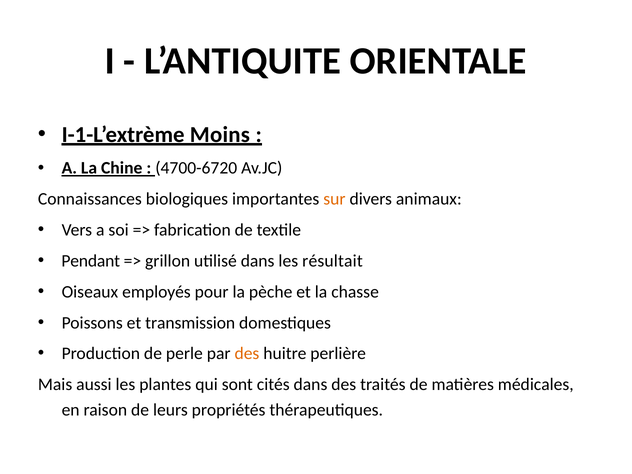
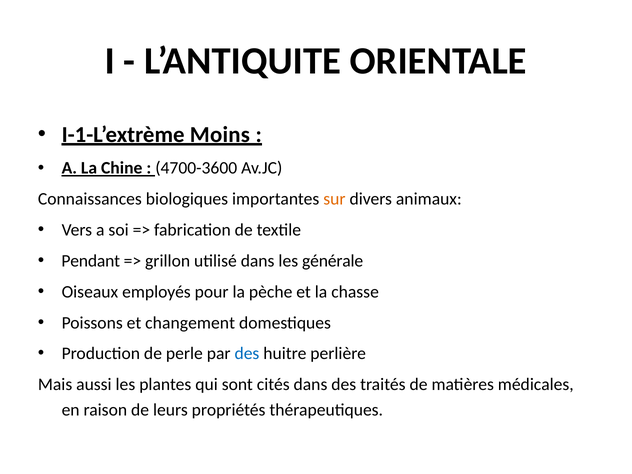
4700-6720: 4700-6720 -> 4700-3600 (196, 168)
résultait: résultait -> générale (333, 261)
transmission: transmission -> changement (190, 323)
des colour: orange -> blue (247, 354)
